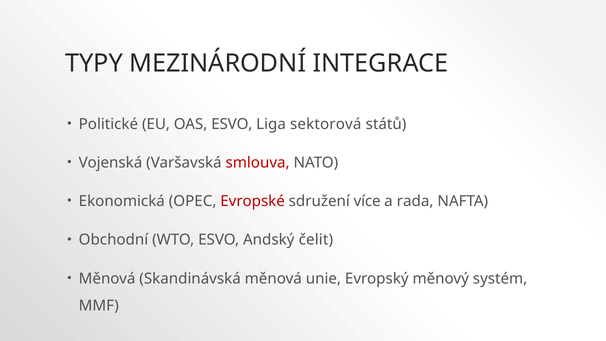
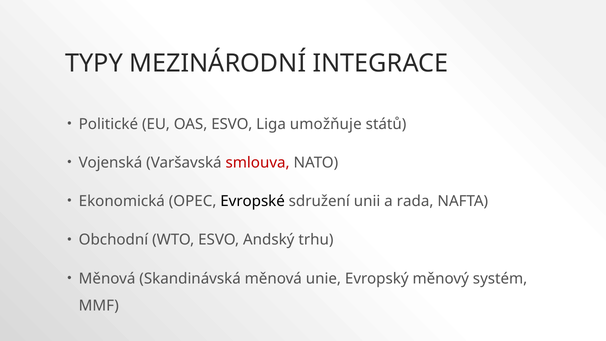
sektorová: sektorová -> umožňuje (326, 124)
Evropské colour: red -> black (253, 201)
více: více -> unii (367, 201)
čelit: čelit -> trhu (316, 240)
